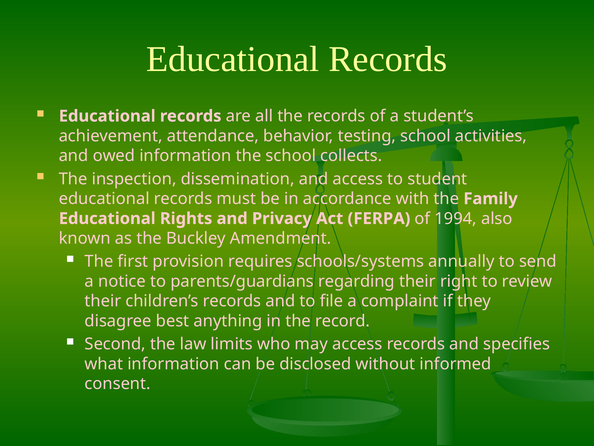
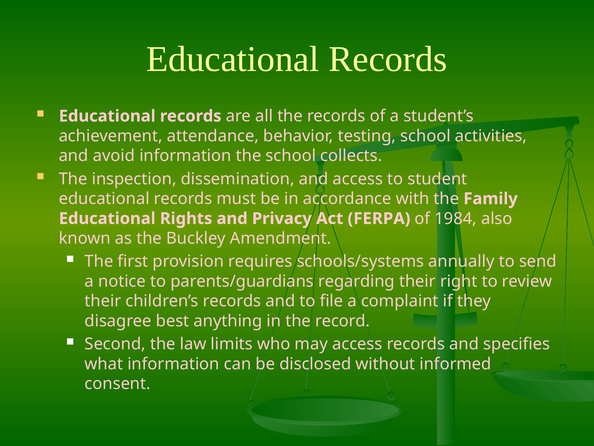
owed: owed -> avoid (114, 156)
1994: 1994 -> 1984 (456, 218)
